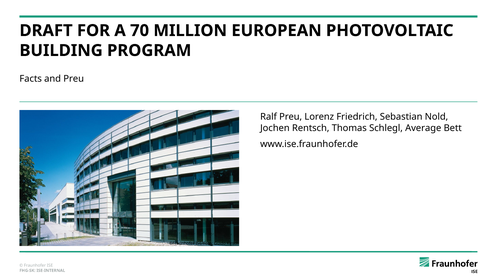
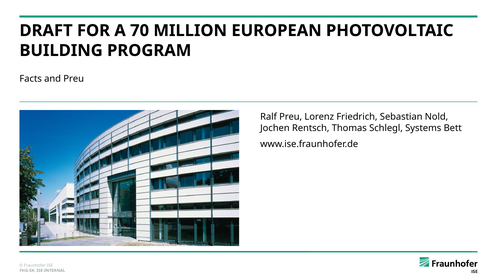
Average: Average -> Systems (423, 128)
